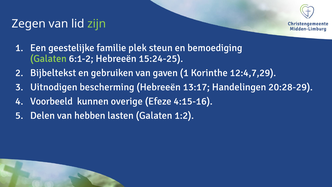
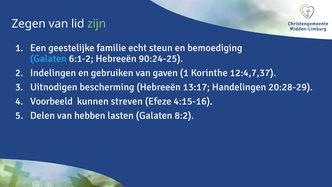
plek: plek -> echt (138, 48)
Galaten colour: light green -> light blue (48, 58)
15:24-25: 15:24-25 -> 90:24-25 (161, 58)
Bijbeltekst: Bijbeltekst -> Indelingen (53, 73)
12:4,7,29: 12:4,7,29 -> 12:4,7,37 (253, 73)
overige: overige -> streven (127, 101)
1:2: 1:2 -> 8:2 (184, 115)
